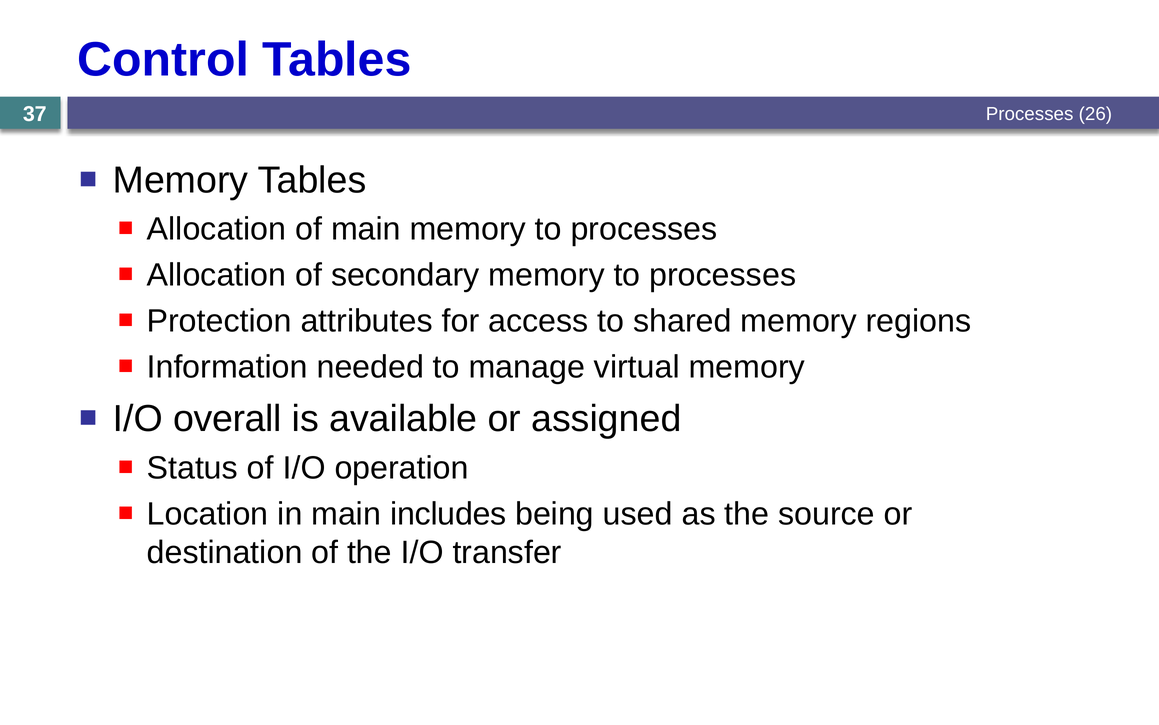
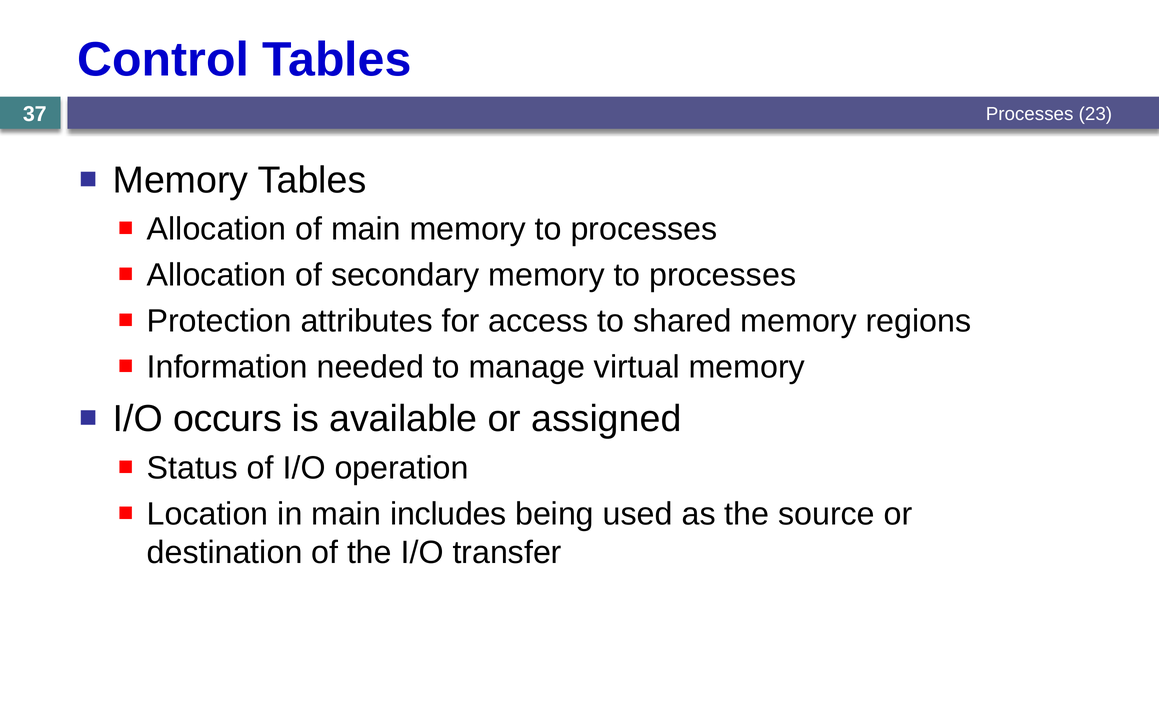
26: 26 -> 23 (1095, 114)
overall: overall -> occurs (228, 419)
